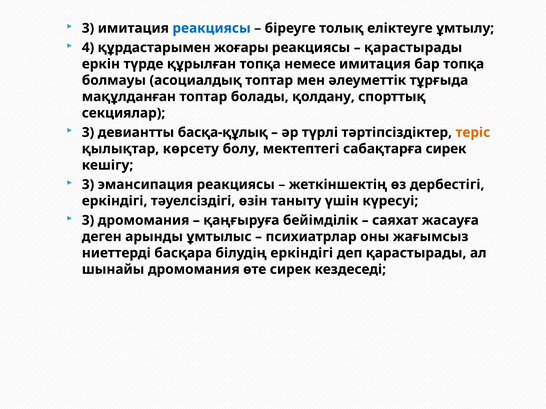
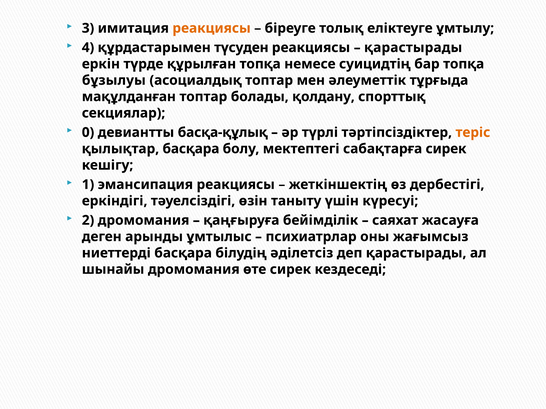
реакциясы colour: blue -> orange (212, 28)
жоғары: жоғары -> түсуден (241, 48)
немесе имитация: имитация -> суицидтің (375, 64)
болмауы: болмауы -> бұзылуы (114, 80)
3: 3 -> 0 (88, 133)
қылықтар көрсету: көрсету -> басқара (191, 149)
3: 3 -> 1 (88, 185)
3: 3 -> 2 (88, 221)
білудің еркіндігі: еркіндігі -> әділетсіз (302, 253)
